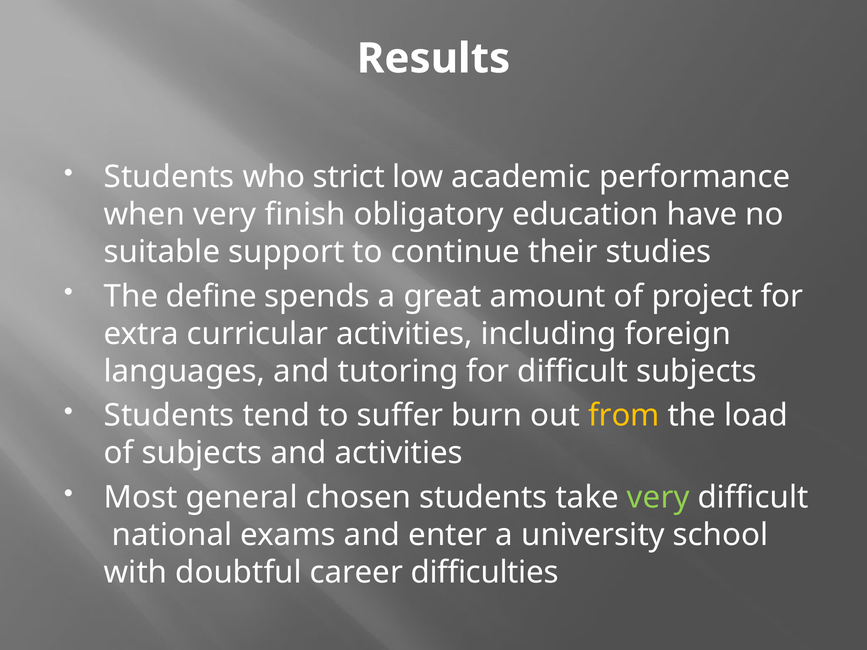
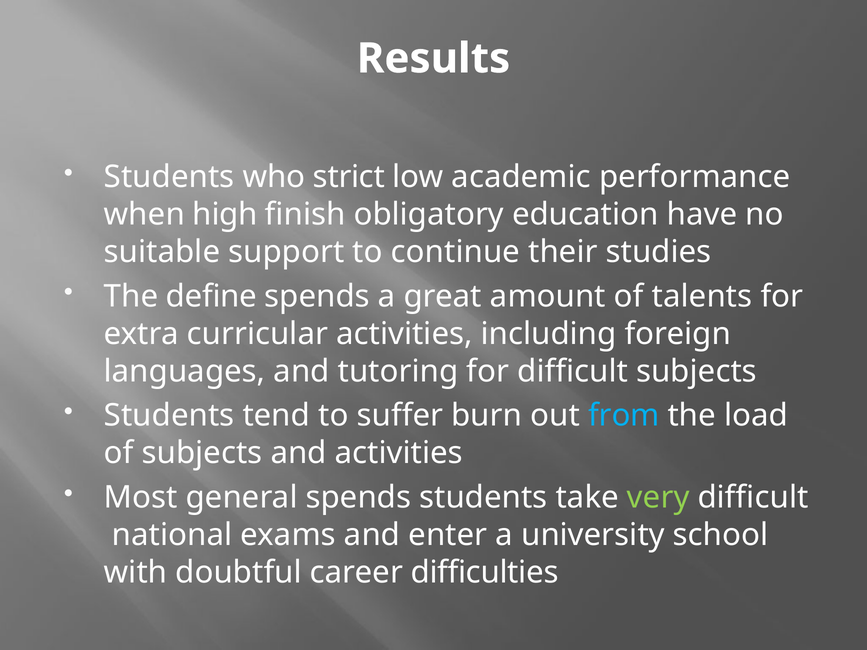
when very: very -> high (225, 215)
project: project -> talents (702, 296)
from colour: yellow -> light blue (624, 416)
general chosen: chosen -> spends (358, 498)
